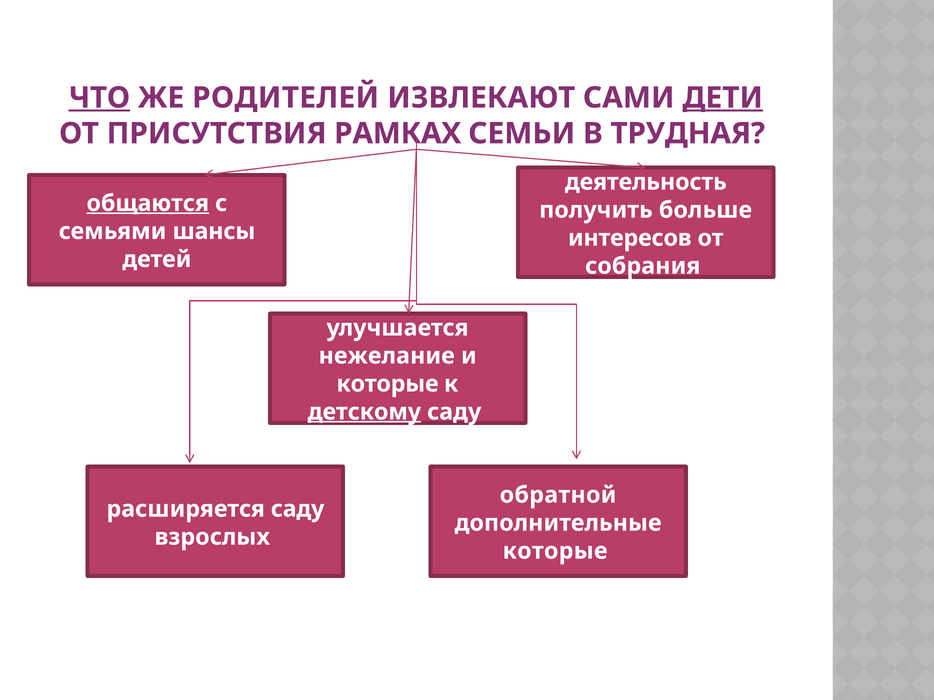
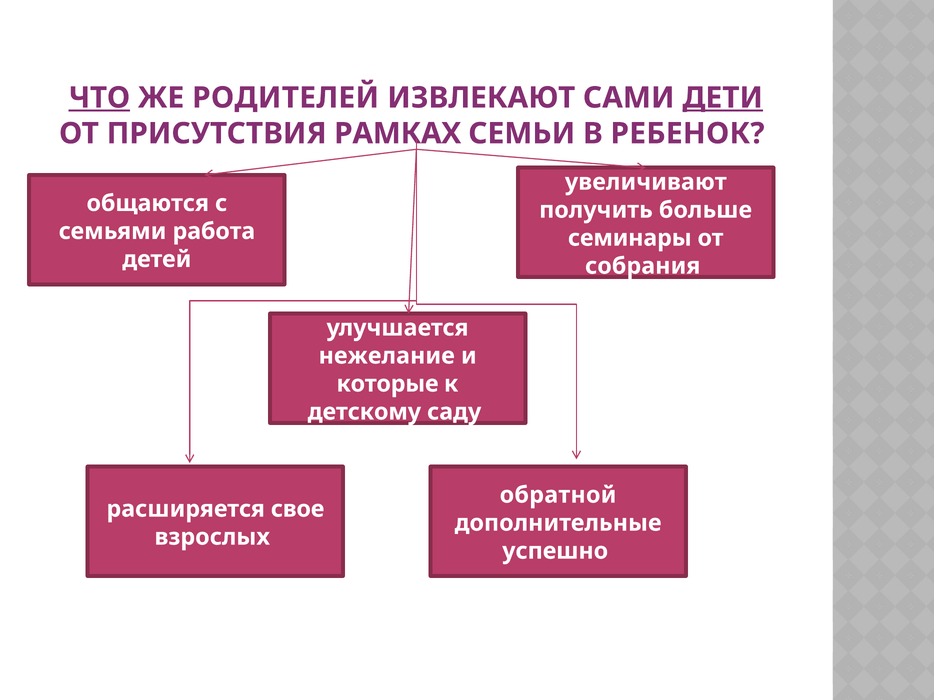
ТРУДНАЯ: ТРУДНАЯ -> РЕБЕНОК (688, 134)
деятельность: деятельность -> увеличивают (646, 182)
общаются underline: present -> none (148, 203)
шансы: шансы -> работа (214, 231)
интересов: интересов -> семинары (630, 238)
детскому underline: present -> none (364, 412)
расширяется саду: саду -> свое (298, 509)
которые: которые -> успешно (555, 551)
